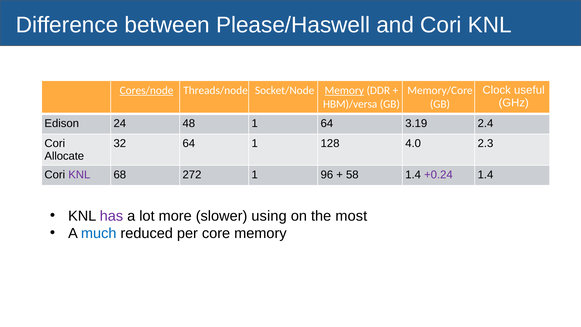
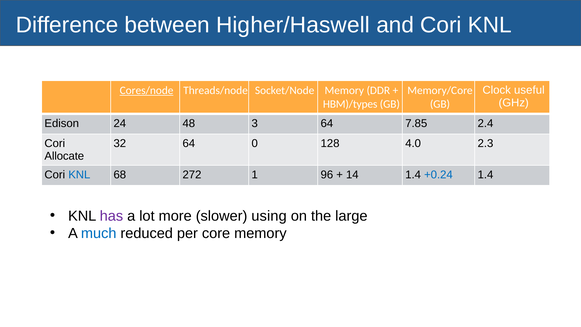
Please/Haswell: Please/Haswell -> Higher/Haswell (293, 25)
Memory underline: present -> none (344, 90)
HBM)/versa: HBM)/versa -> HBM)/types (350, 104)
48 1: 1 -> 3 (255, 123)
3.19: 3.19 -> 7.85 (416, 123)
64 1: 1 -> 0 (255, 143)
KNL colour: purple -> blue (79, 175)
58: 58 -> 14 (352, 175)
+0.24 colour: purple -> blue (438, 175)
most: most -> large (351, 216)
